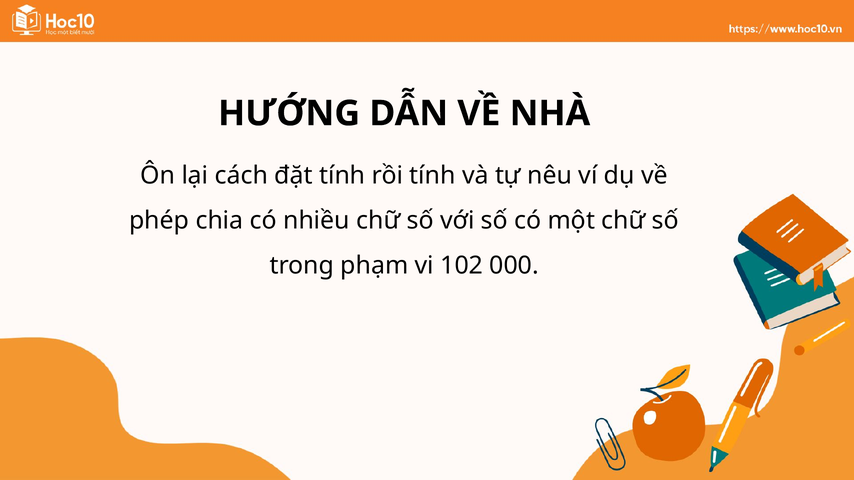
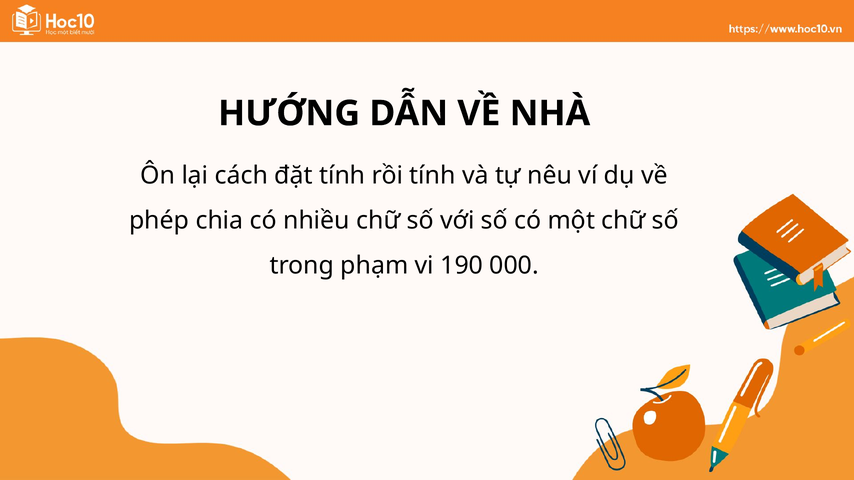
102: 102 -> 190 (462, 266)
